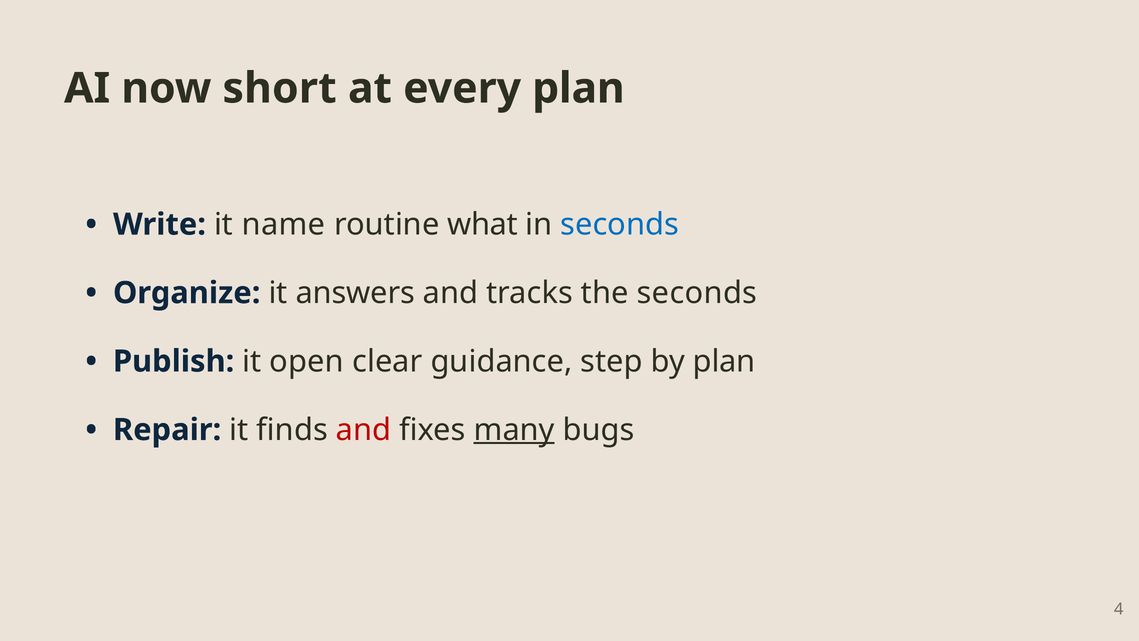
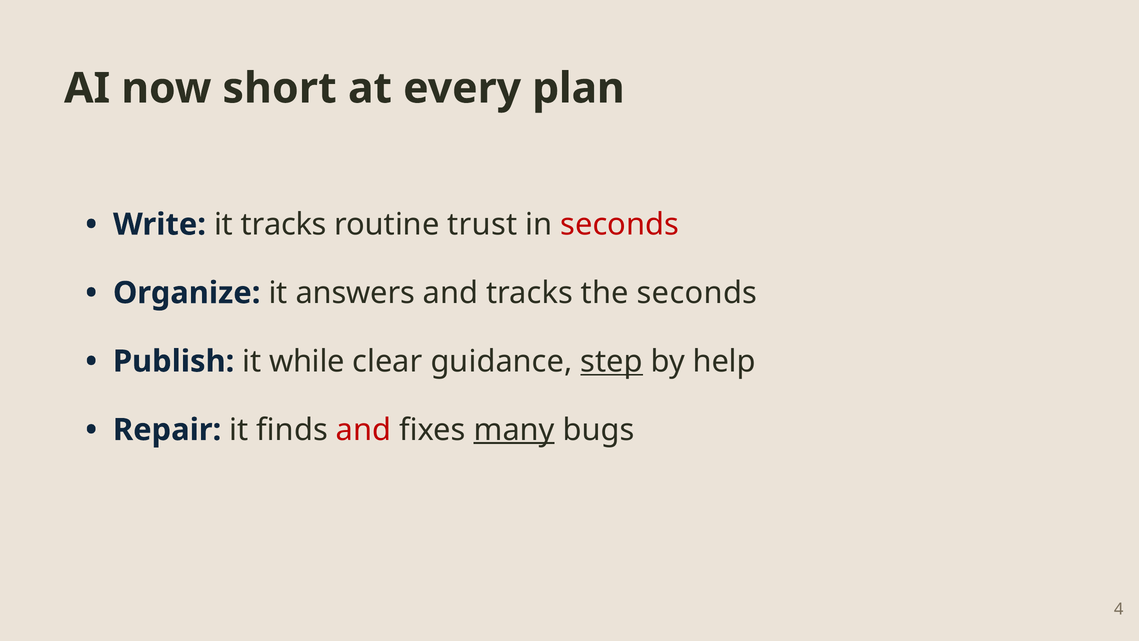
it name: name -> tracks (284, 224)
what: what -> trust (482, 224)
seconds colour: blue -> red (620, 224)
open: open -> while (307, 361)
step underline: none -> present (612, 361)
by plan: plan -> help (724, 361)
